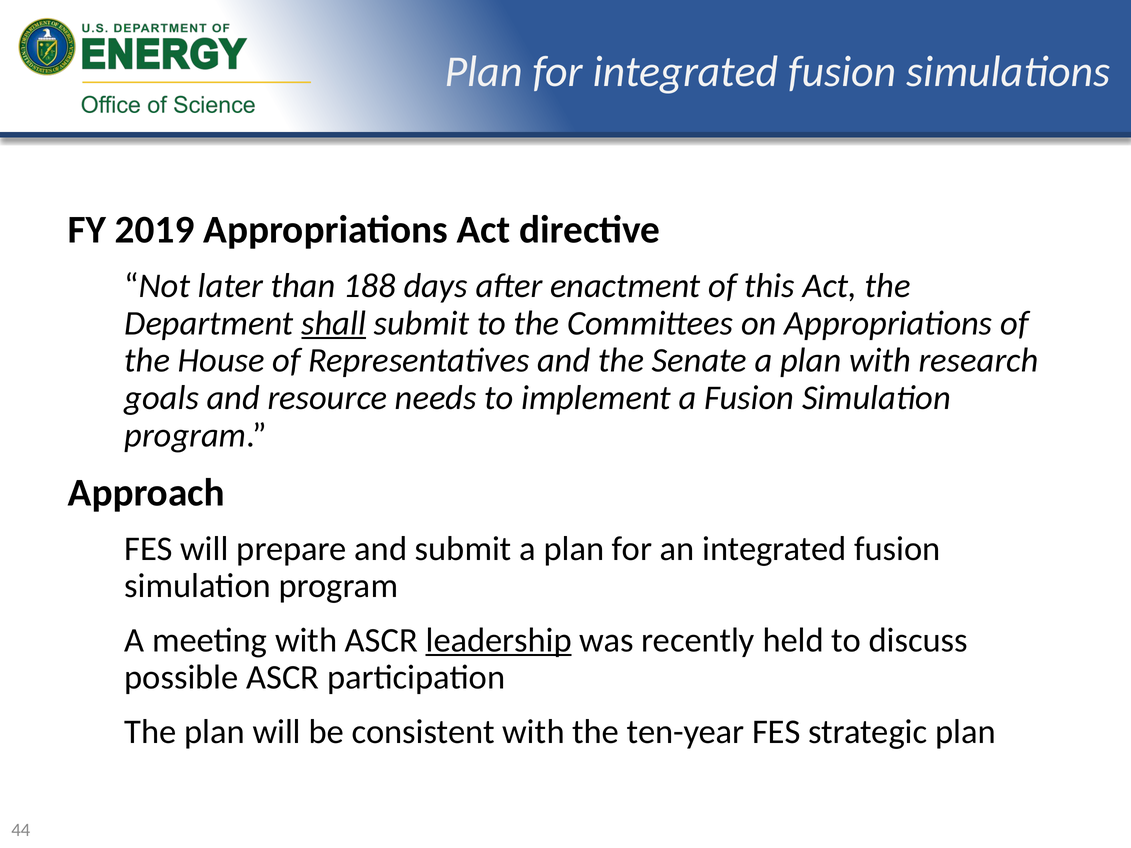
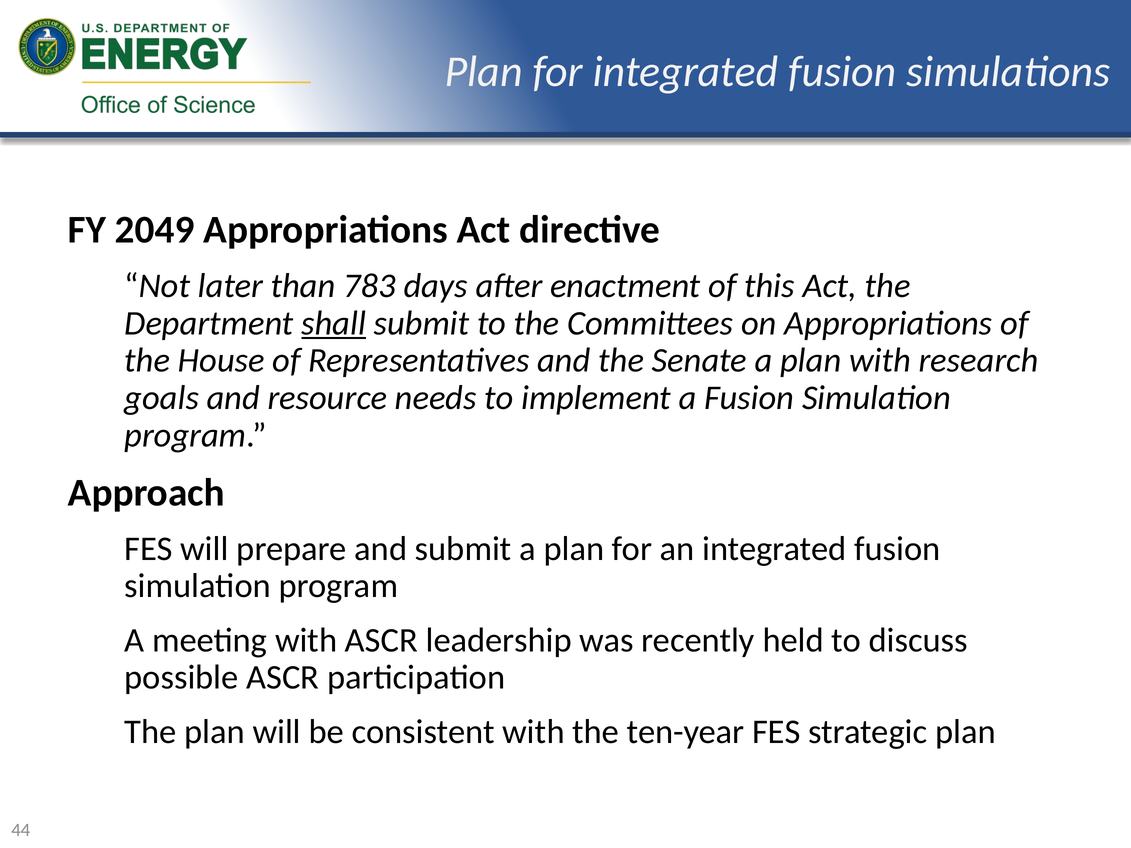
2019: 2019 -> 2049 (155, 230)
188: 188 -> 783 (369, 286)
leadership underline: present -> none (499, 640)
